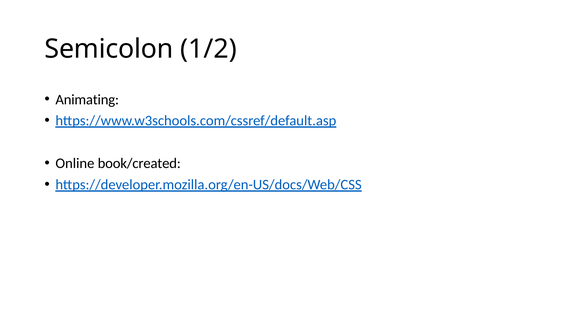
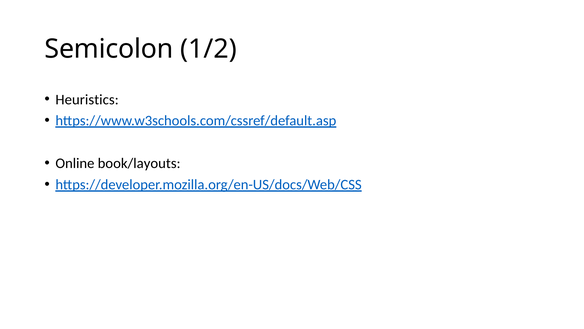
Animating: Animating -> Heuristics (87, 99)
book/created: book/created -> book/layouts (139, 163)
